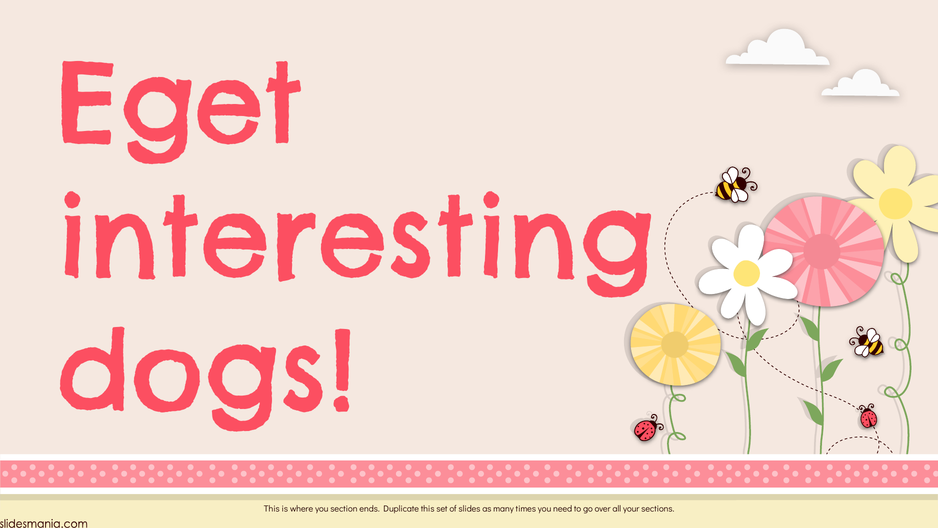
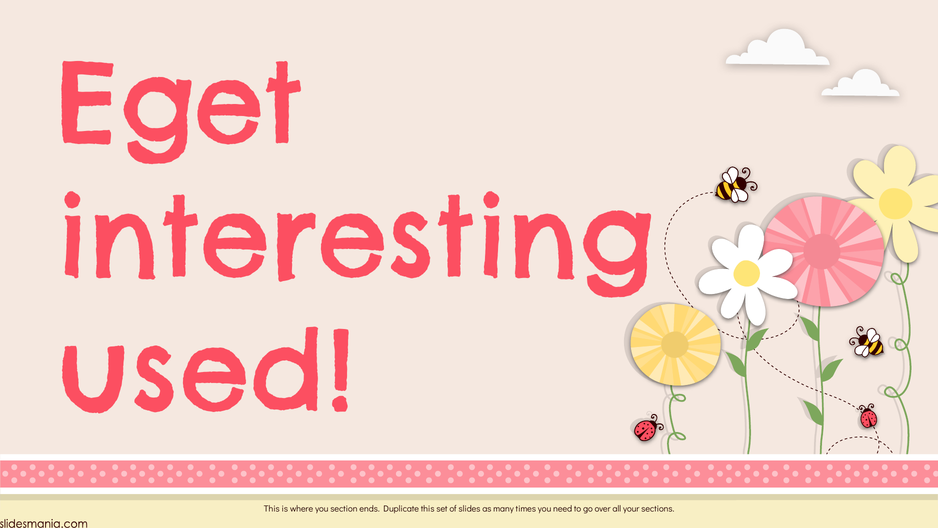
dogs: dogs -> used (206, 373)
